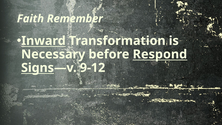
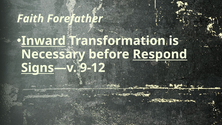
Remember: Remember -> Forefather (75, 19)
